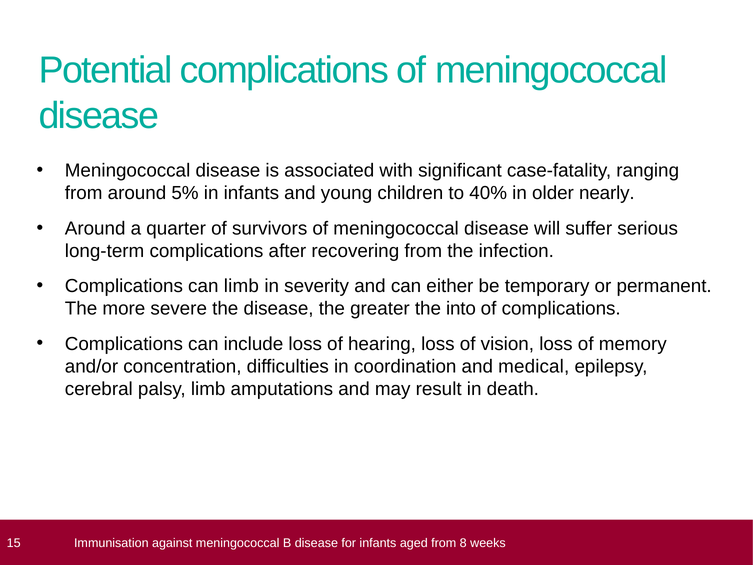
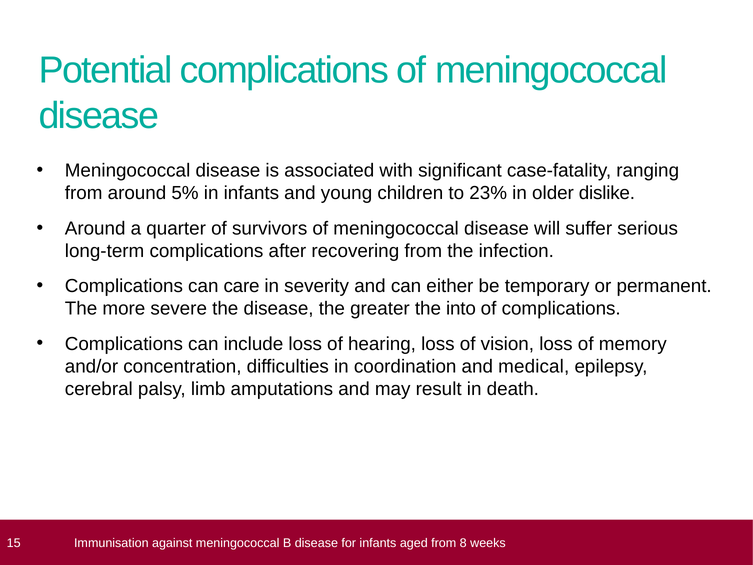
40%: 40% -> 23% (488, 193)
nearly: nearly -> dislike (607, 193)
can limb: limb -> care (242, 286)
